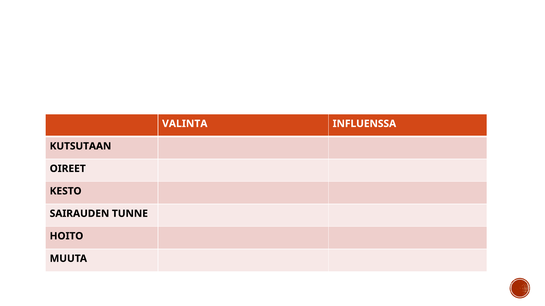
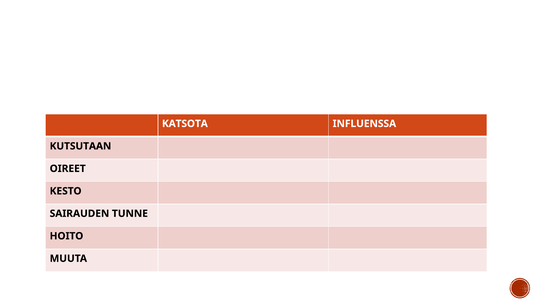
VALINTA: VALINTA -> KATSOTA (185, 124)
